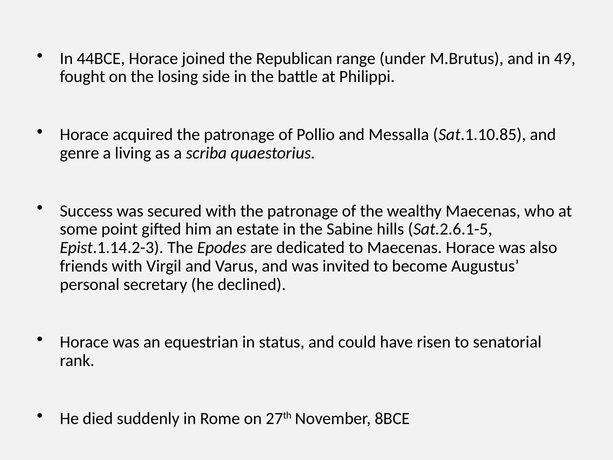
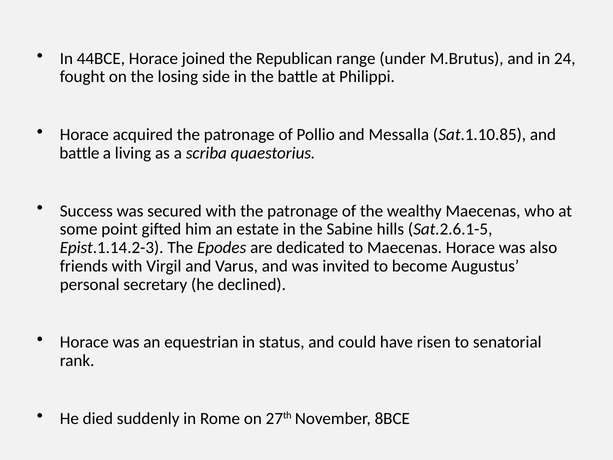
49: 49 -> 24 (565, 58)
genre: genre -> battle (79, 153)
